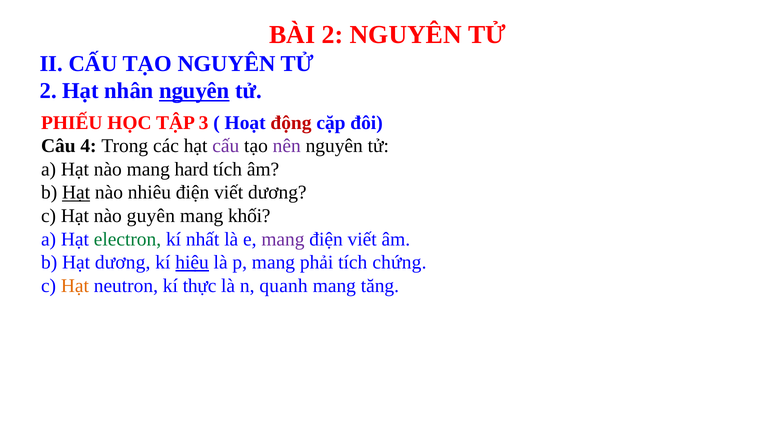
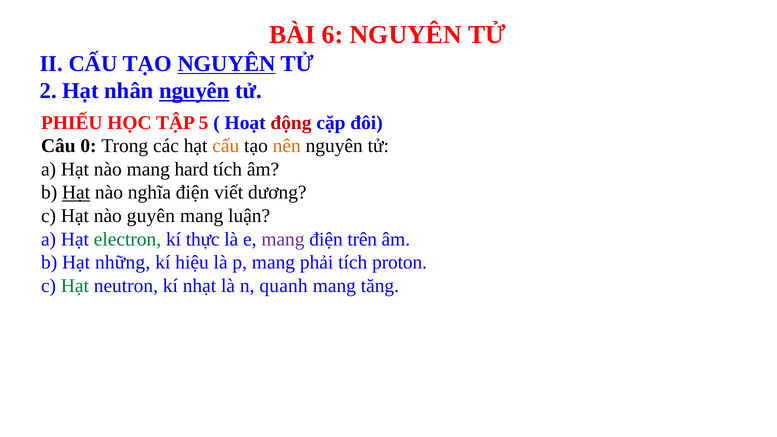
BÀI 2: 2 -> 6 (332, 35)
NGUYÊN underline: none -> present (227, 64)
3: 3 -> 5 (204, 123)
4: 4 -> 0 (88, 146)
cấu colour: purple -> orange (226, 146)
nên colour: purple -> orange (287, 146)
nhiêu: nhiêu -> nghĩa (149, 193)
khối: khối -> luận (249, 216)
nhất: nhất -> thực (203, 239)
viết: viết -> trên (362, 239)
Hạt dương: dương -> những (123, 262)
hiệu underline: present -> none (192, 262)
chứng: chứng -> proton (400, 262)
Hạt colour: orange -> green (75, 286)
thực: thực -> nhạt (199, 286)
